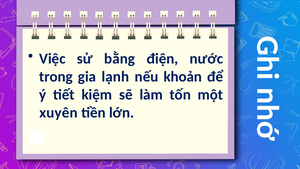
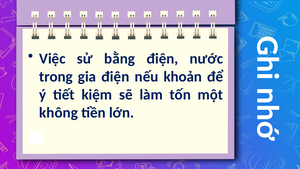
gia lạnh: lạnh -> điện (115, 76)
xuyên: xuyên -> không (59, 112)
